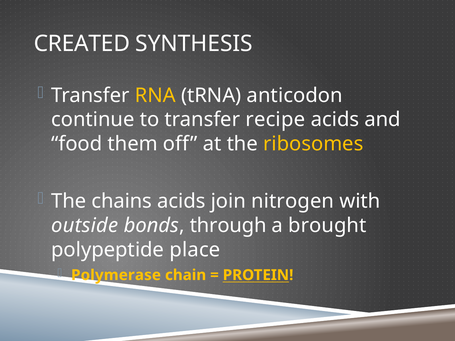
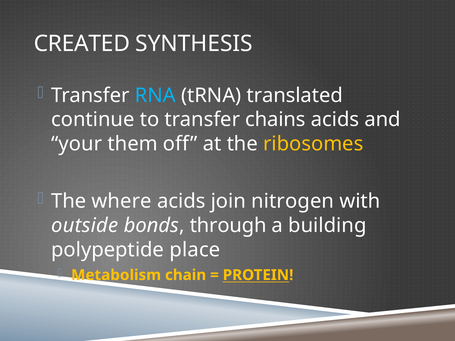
RNA colour: yellow -> light blue (155, 95)
anticodon: anticodon -> translated (295, 95)
recipe: recipe -> chains (275, 120)
food: food -> your (77, 144)
chains: chains -> where (122, 201)
brought: brought -> building (327, 226)
Polymerase: Polymerase -> Metabolism (116, 275)
